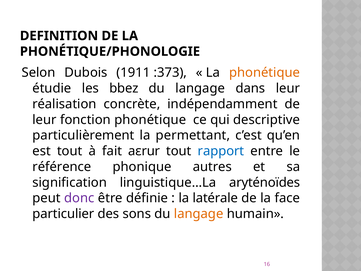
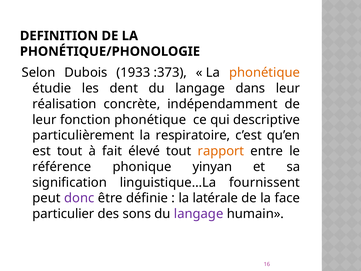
1911: 1911 -> 1933 (133, 73)
bbez: bbez -> dent (124, 88)
permettant: permettant -> respiratoire (193, 135)
aɛrur: aɛrur -> élevé (144, 151)
rapport colour: blue -> orange (221, 151)
autres: autres -> yinyan (212, 167)
aryténoïdes: aryténoïdes -> fournissent (264, 182)
langage colour: orange -> purple (199, 214)
